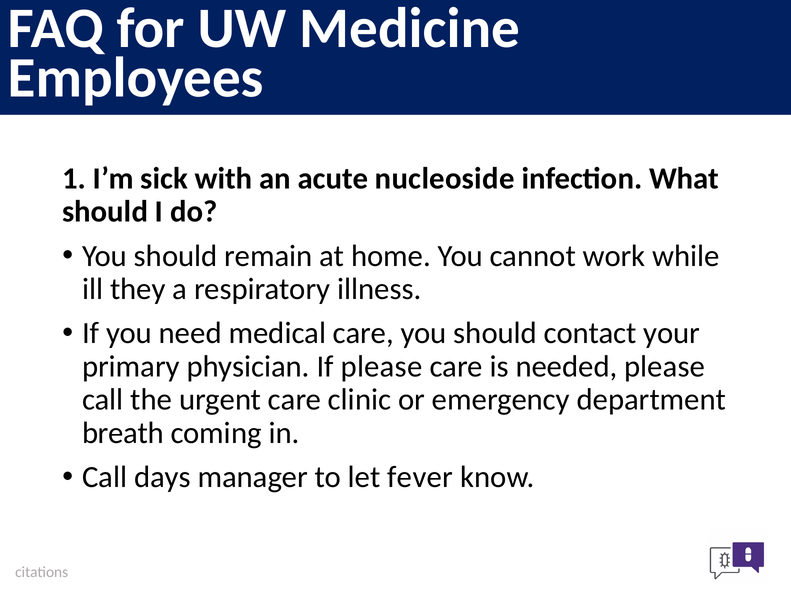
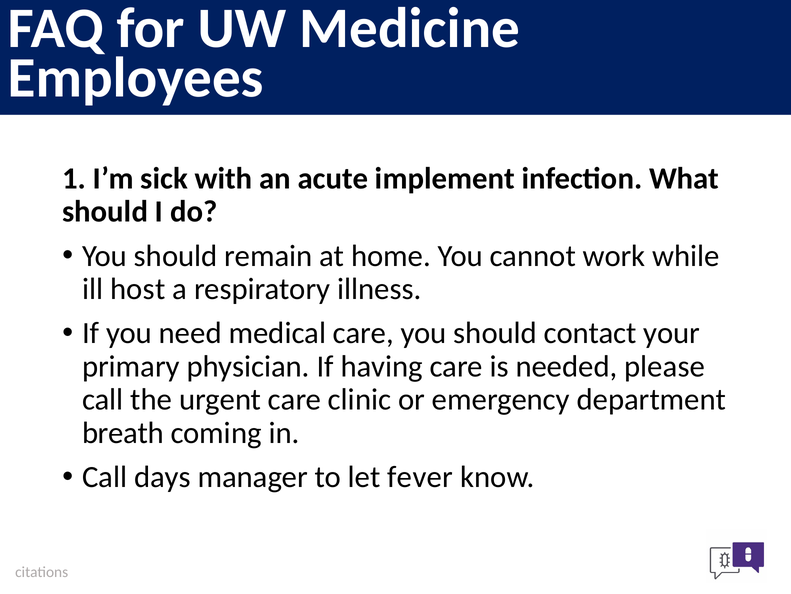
nucleoside: nucleoside -> implement (445, 178)
they: they -> host (138, 289)
If please: please -> having (382, 366)
